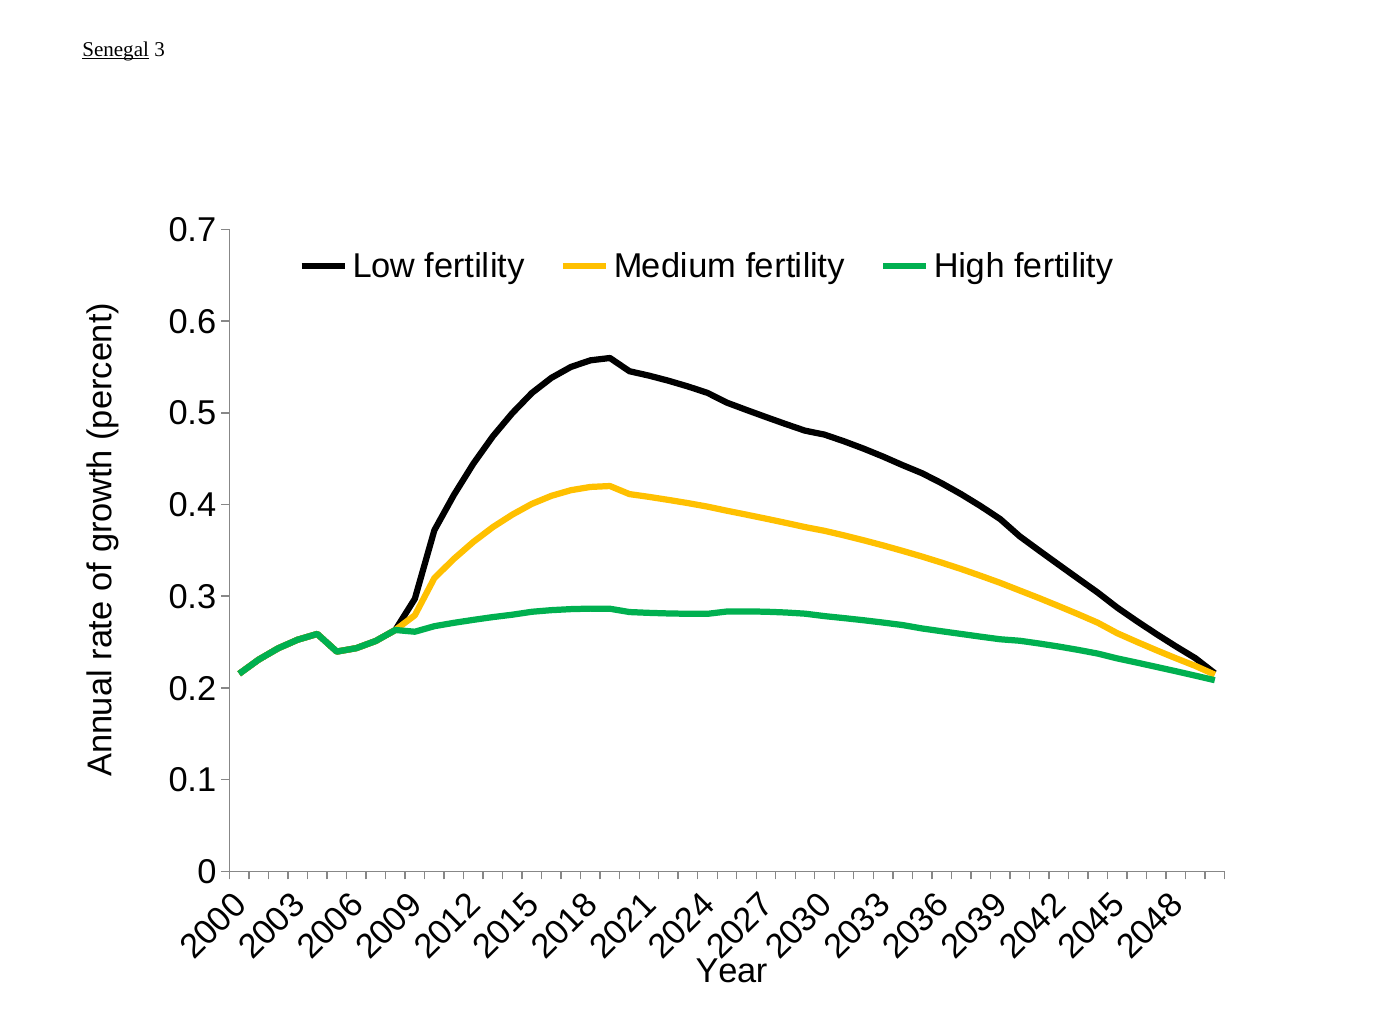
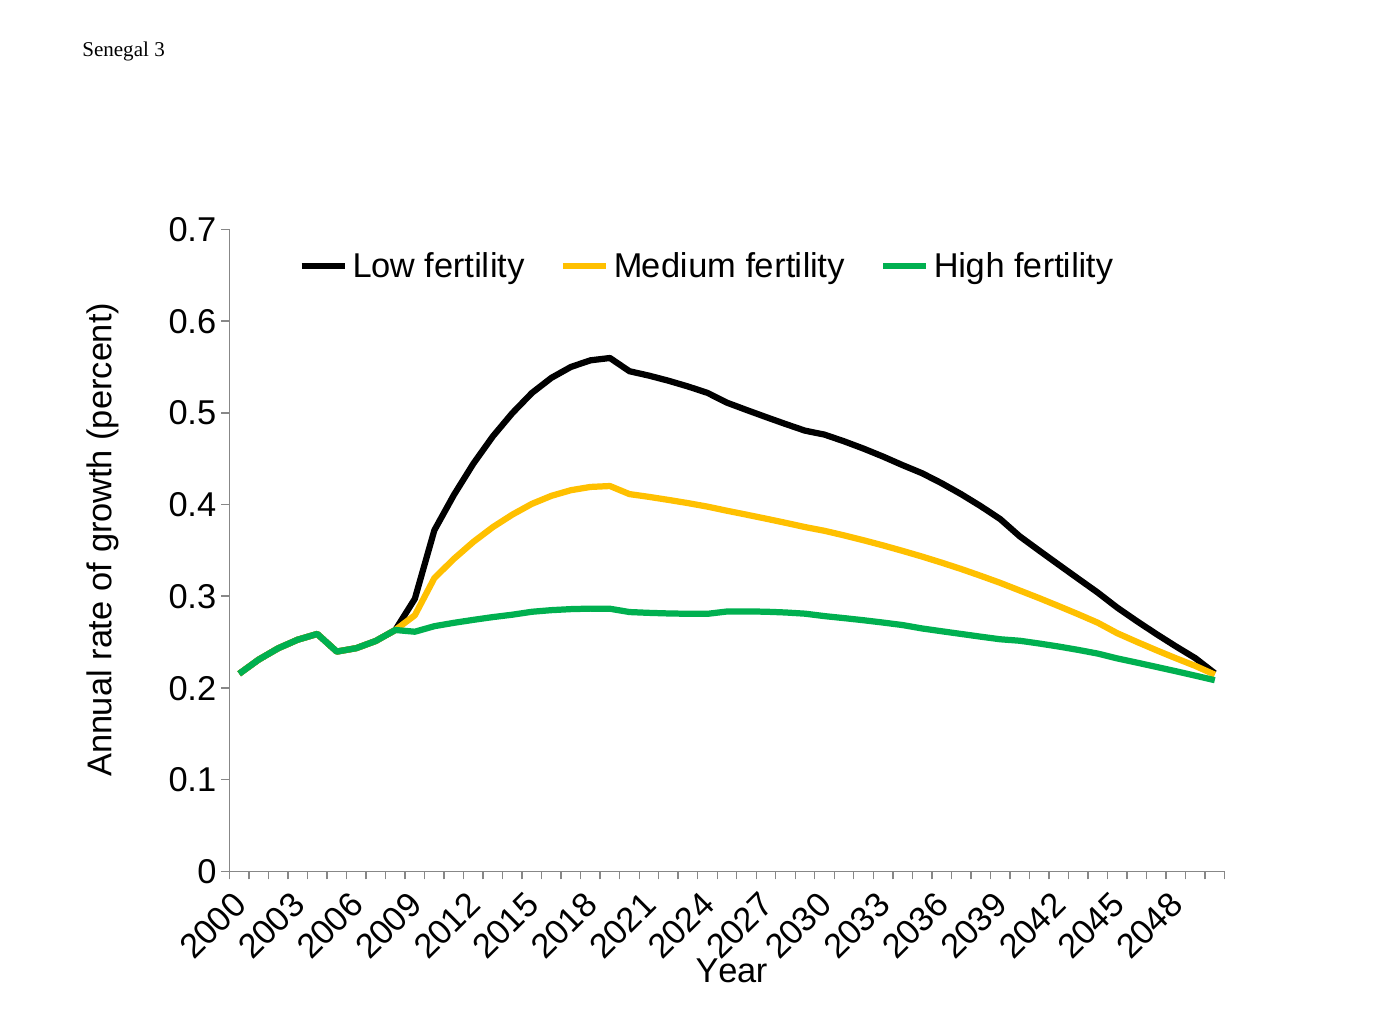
Senegal underline: present -> none (116, 49)
